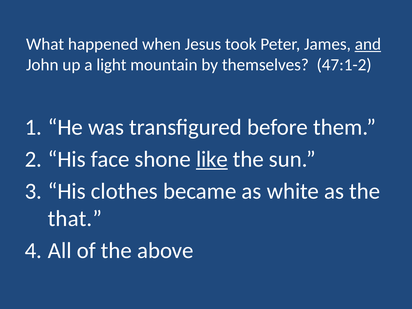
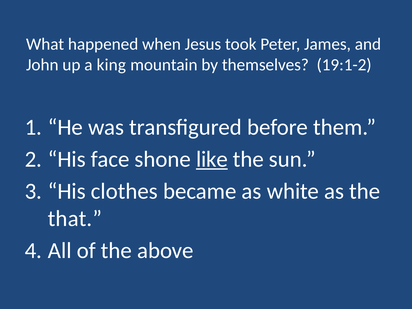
and underline: present -> none (368, 44)
light: light -> king (111, 65)
47:1-2: 47:1-2 -> 19:1-2 (344, 65)
